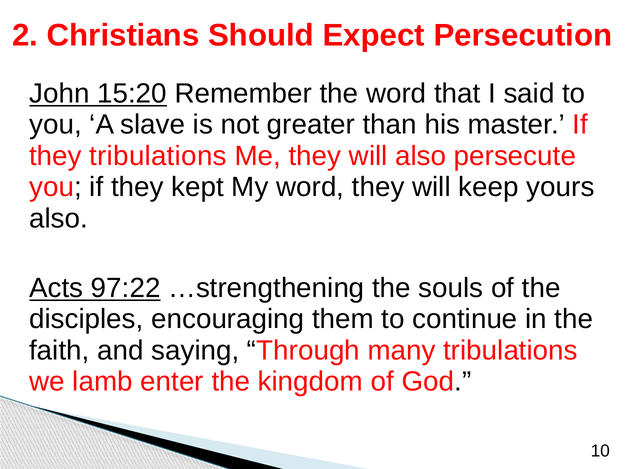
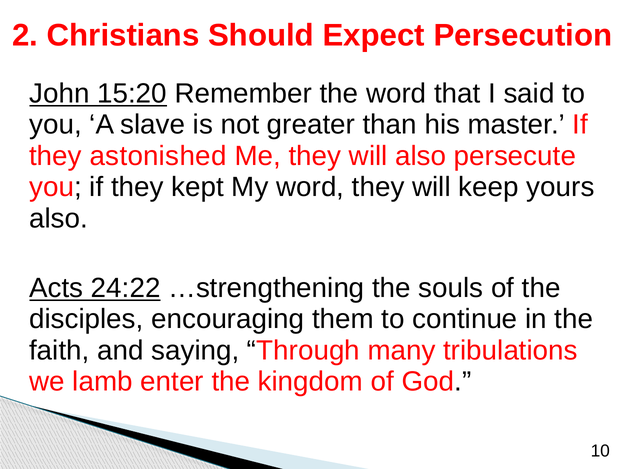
they tribulations: tribulations -> astonished (158, 156)
97:22: 97:22 -> 24:22 (126, 288)
